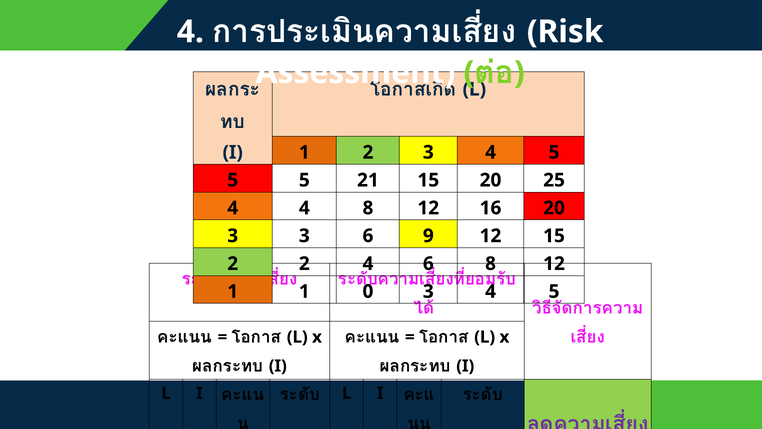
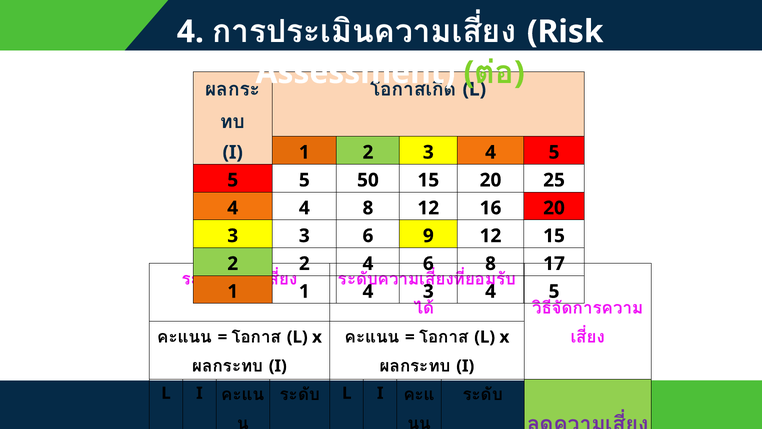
21: 21 -> 50 (368, 180)
6 8 12: 12 -> 17 (554, 263)
1 0: 0 -> 4 (368, 291)
